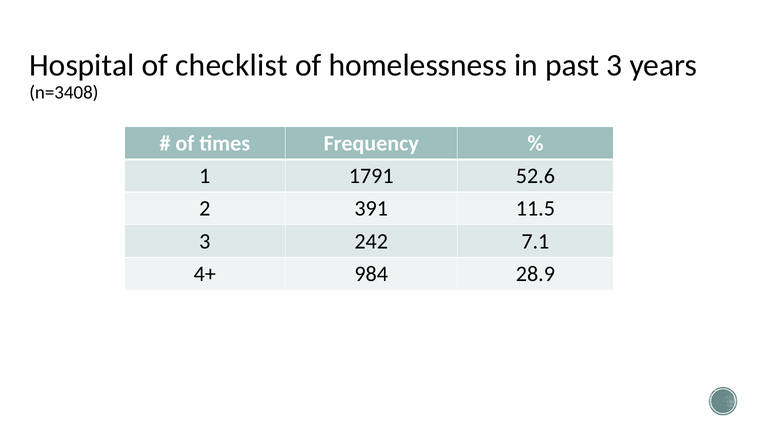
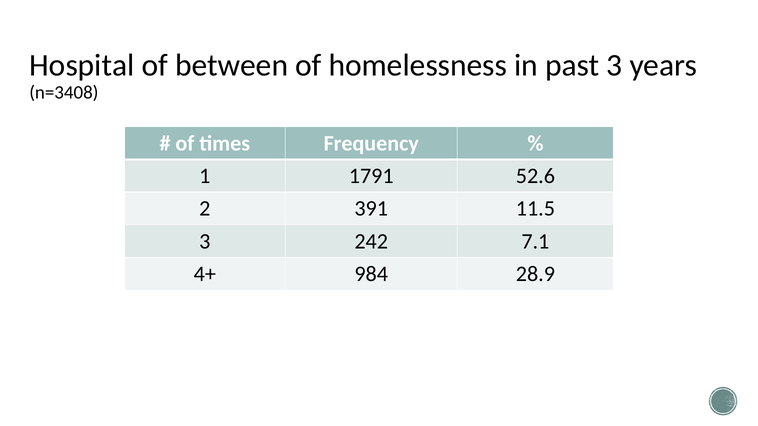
checklist: checklist -> between (232, 65)
